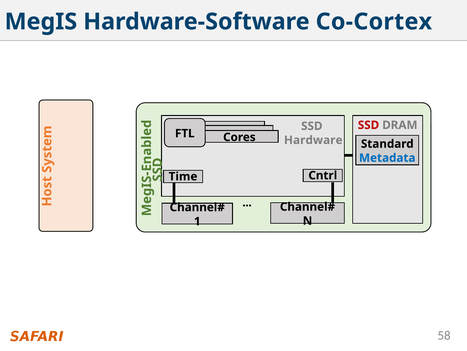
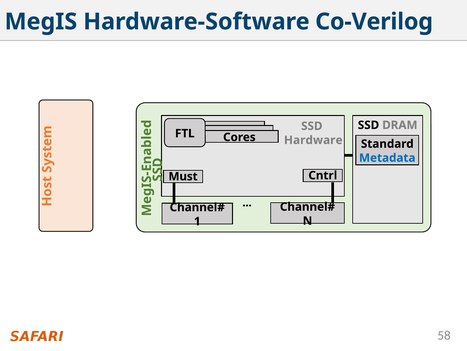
Co-Cortex: Co-Cortex -> Co-Verilog (374, 22)
SSD colour: red -> black (369, 125)
Time: Time -> Must (183, 176)
